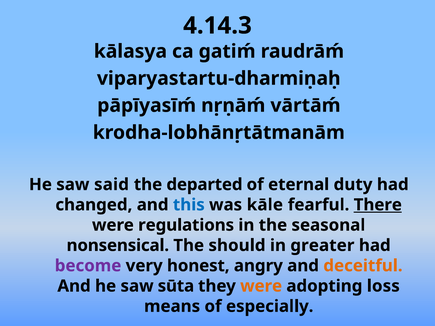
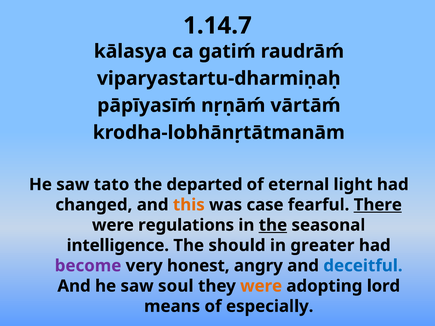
4.14.3: 4.14.3 -> 1.14.7 (217, 26)
said: said -> tato (112, 185)
duty: duty -> light (353, 185)
this colour: blue -> orange (189, 205)
kāle: kāle -> case (265, 205)
the underline: none -> present (273, 225)
nonsensical: nonsensical -> intelligence (118, 246)
deceitful colour: orange -> blue (363, 266)
sūta: sūta -> soul (176, 286)
loss: loss -> lord (383, 286)
